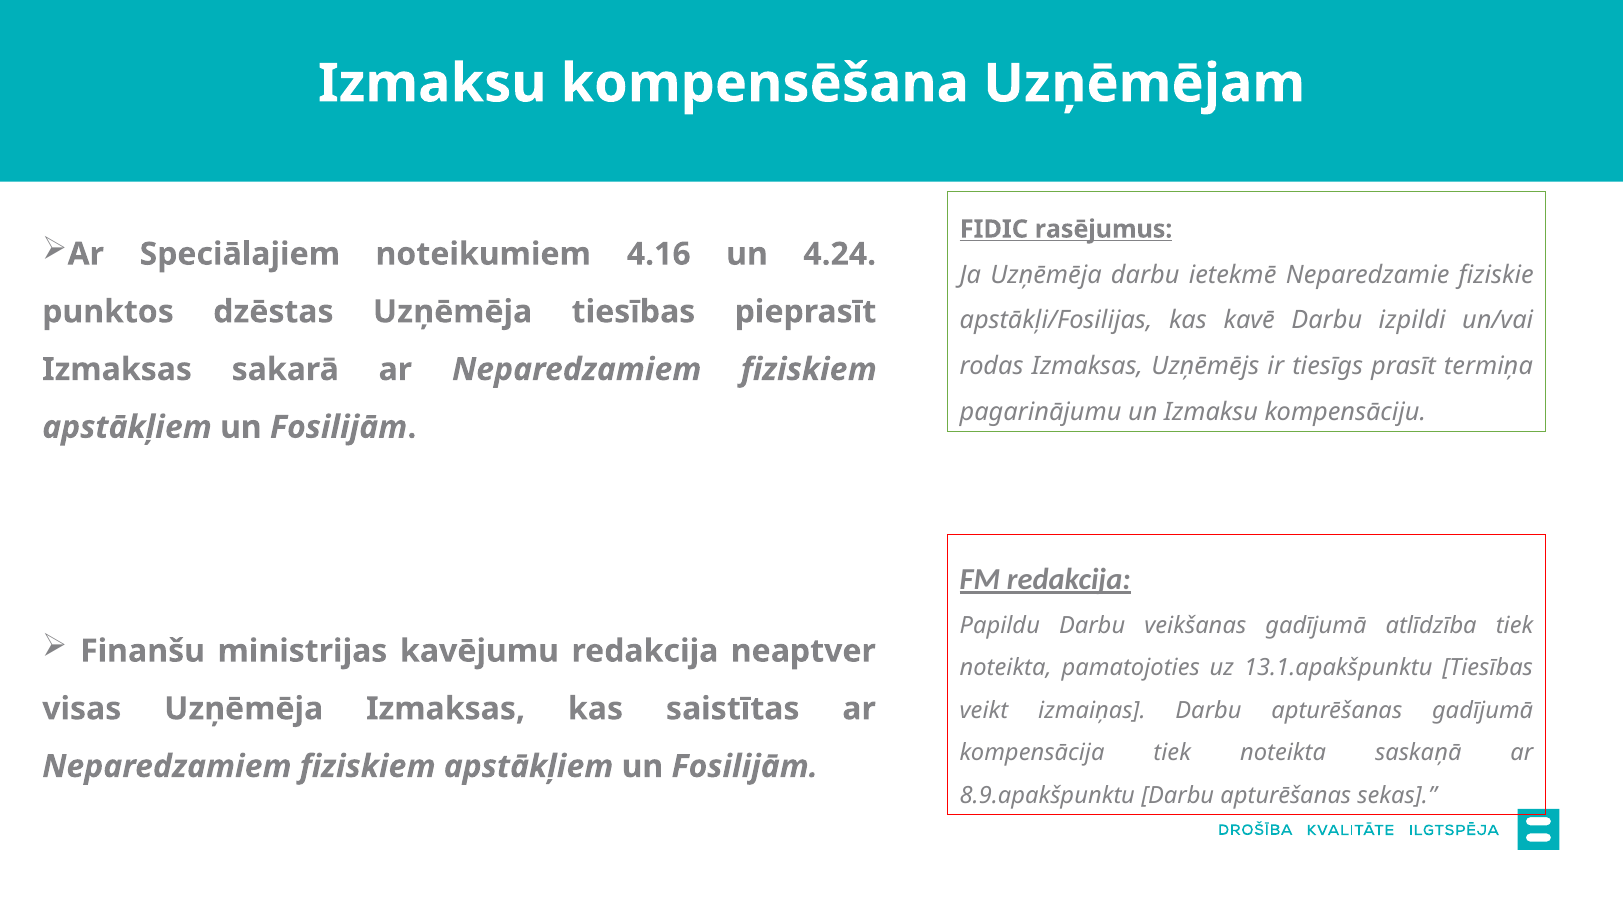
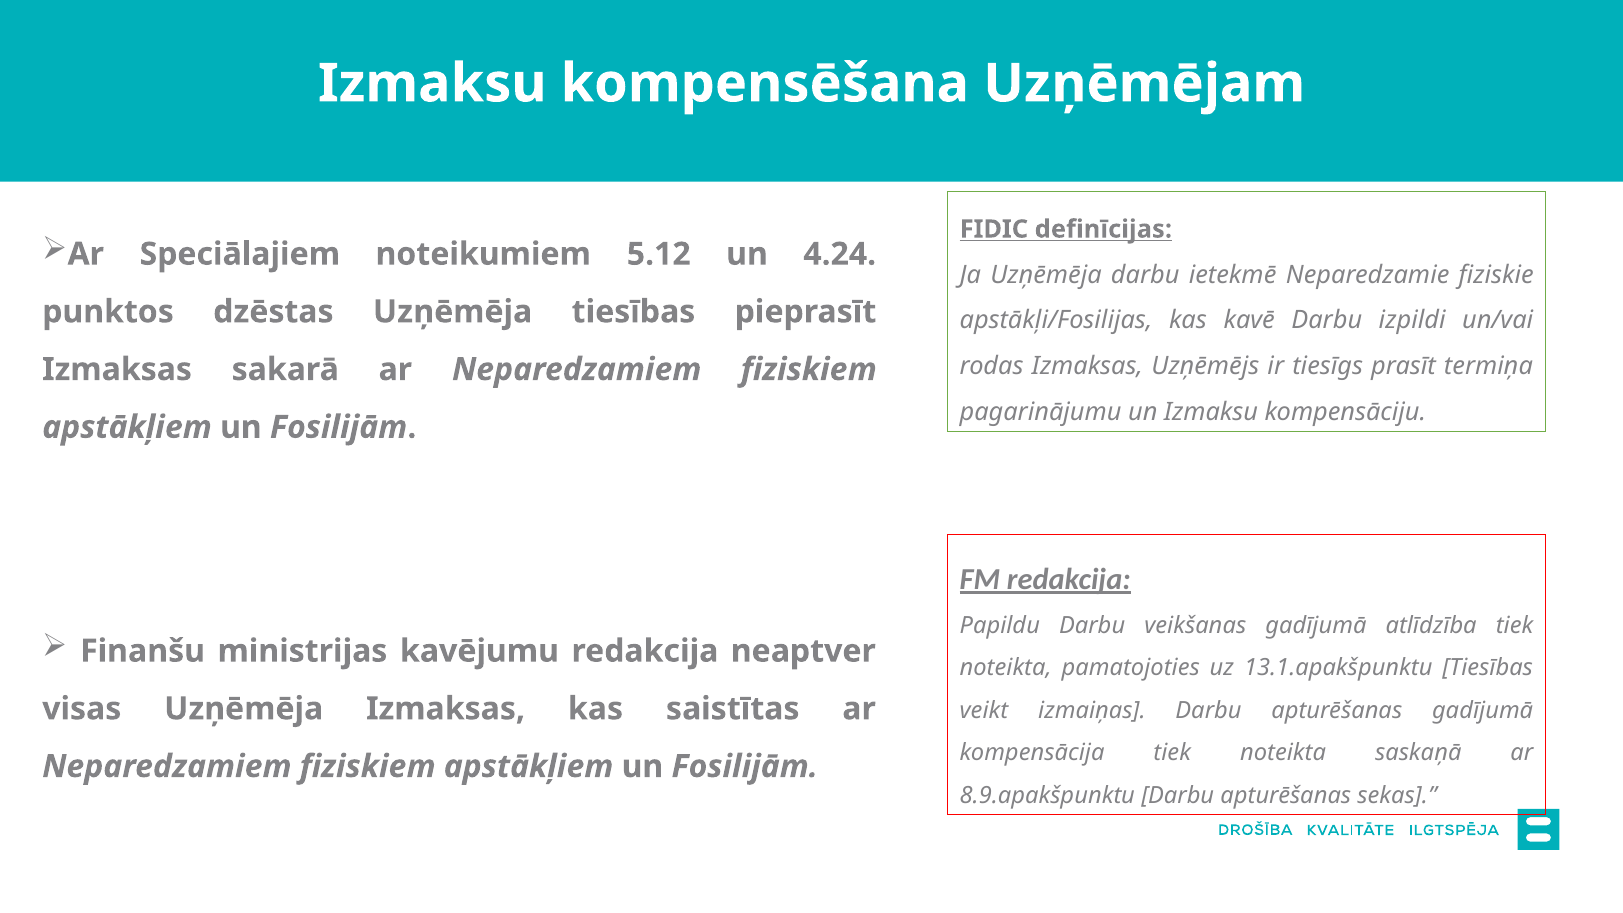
rasējumus: rasējumus -> definīcijas (1103, 229)
4.16: 4.16 -> 5.12 (659, 254)
